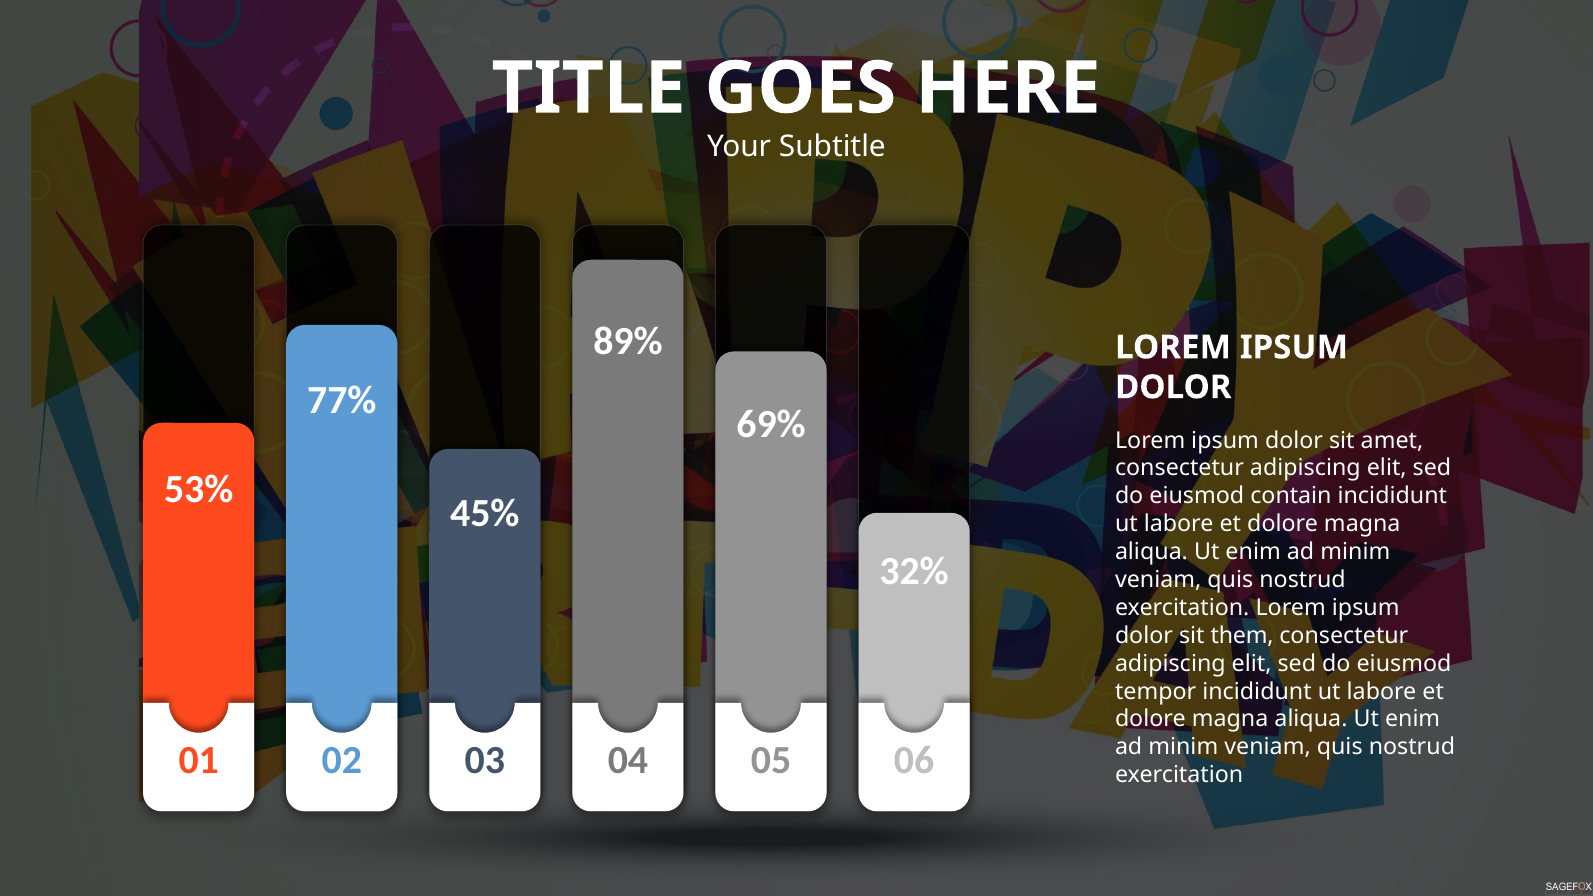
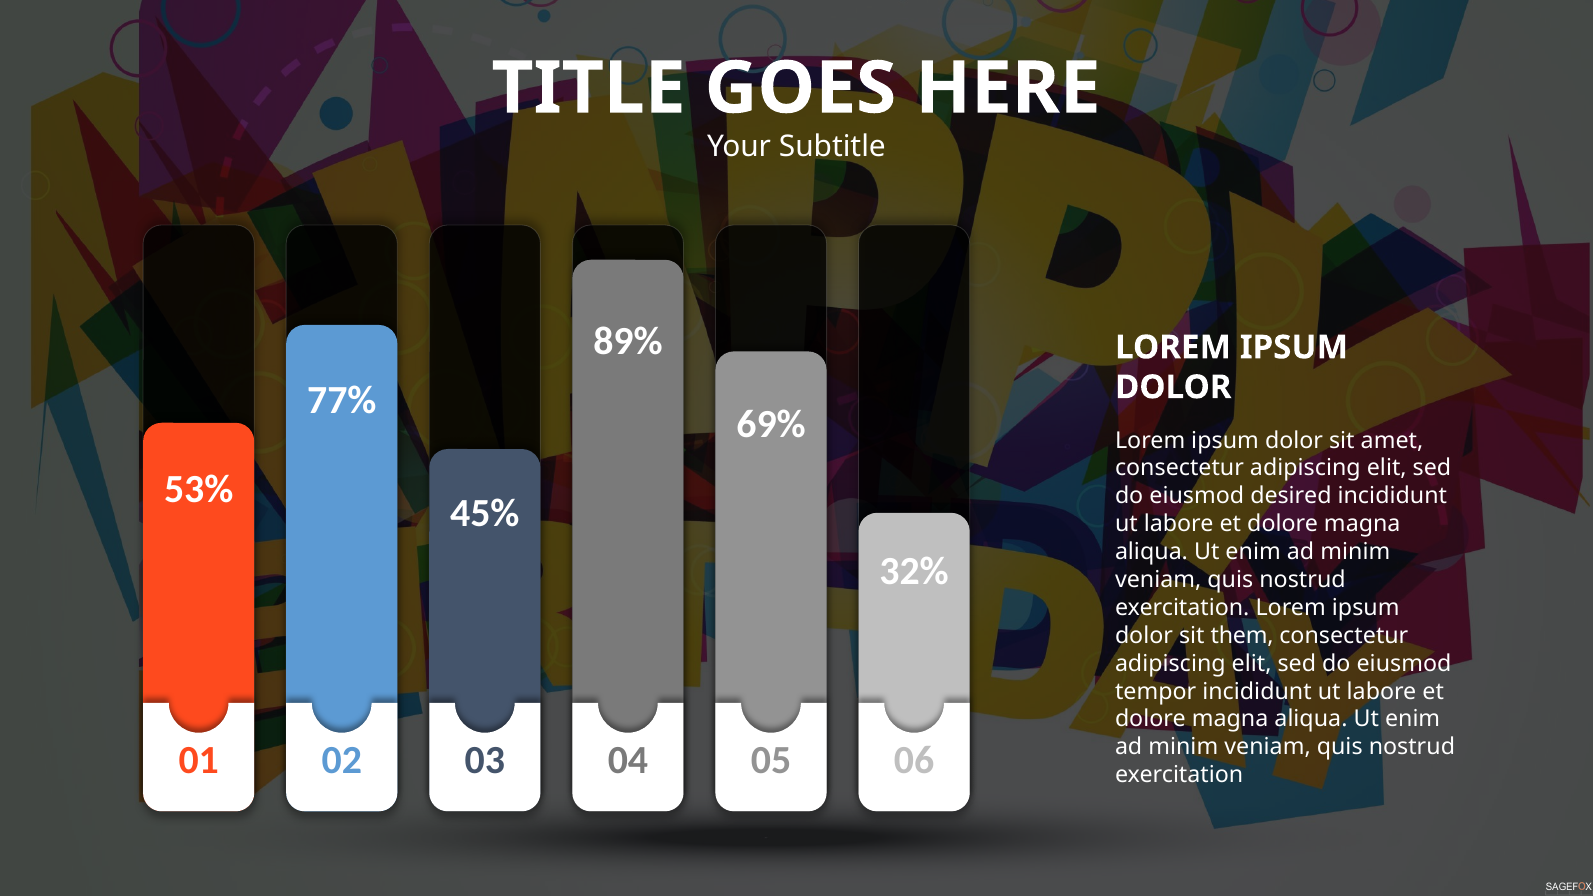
contain: contain -> desired (1291, 496)
